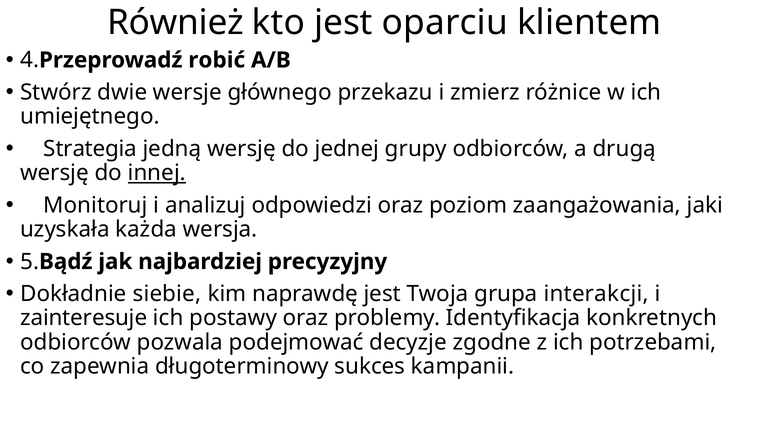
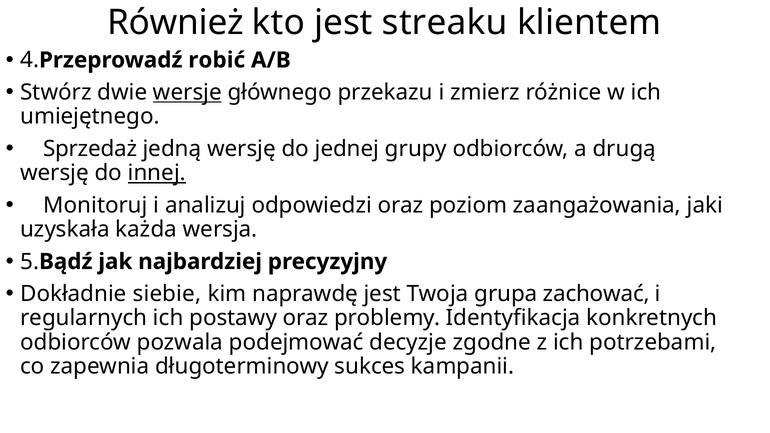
oparciu: oparciu -> streaku (445, 22)
wersje underline: none -> present (187, 92)
Strategia: Strategia -> Sprzedaż (90, 149)
interakcji: interakcji -> zachować (596, 294)
zainteresuje: zainteresuje -> regularnych (84, 318)
